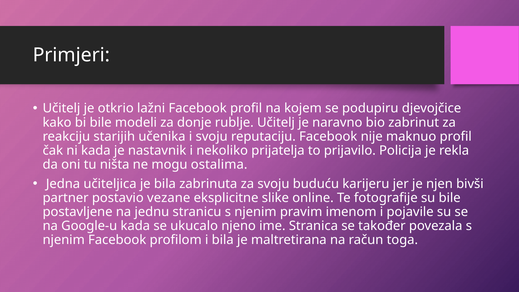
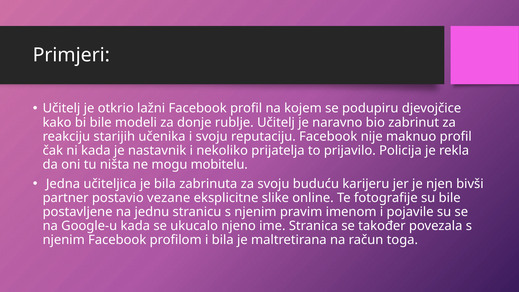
ostalima: ostalima -> mobitelu (219, 164)
